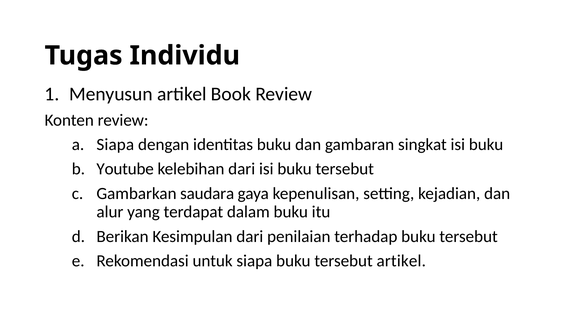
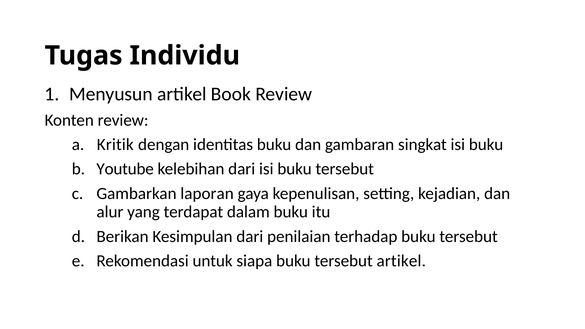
Siapa: Siapa -> Kritik (115, 145)
saudara: saudara -> laporan (207, 194)
